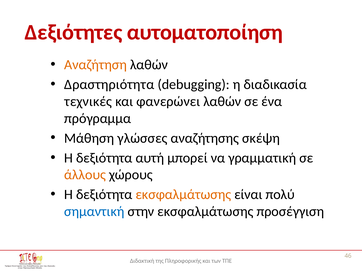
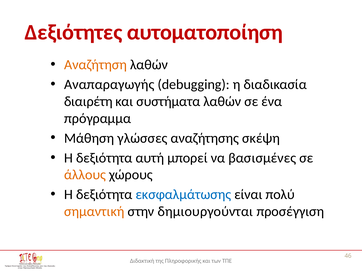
Δραστηριότητα: Δραστηριότητα -> Αναπαραγωγής (109, 84)
τεχνικές: τεχνικές -> διαιρέτη (88, 101)
φανερώνει: φανερώνει -> συστήματα (168, 101)
γραμματική: γραμματική -> βασισμένες (262, 158)
εκσφαλμάτωσης colour: orange -> blue (183, 194)
σημαντική colour: blue -> orange (94, 211)
στην εκσφαλμάτωσης: εκσφαλμάτωσης -> δημιουργούνται (205, 211)
